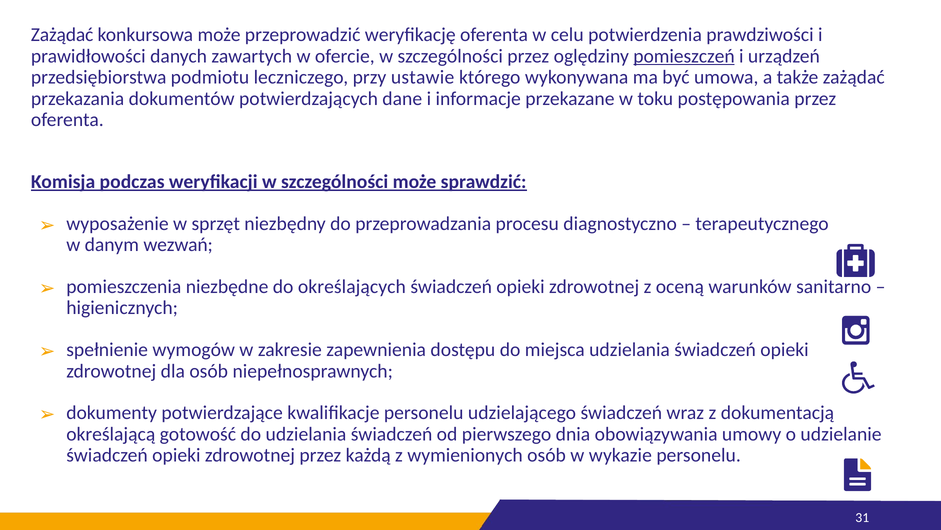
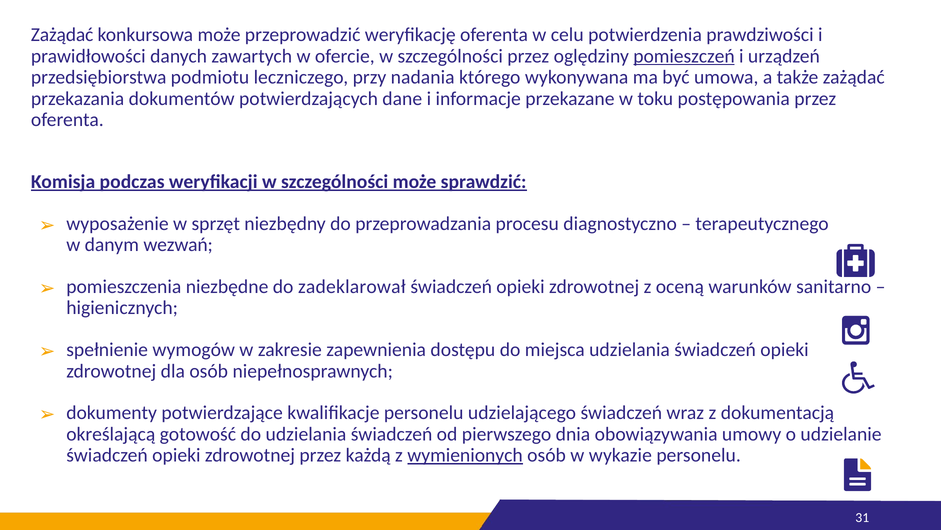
ustawie: ustawie -> nadania (423, 77)
określających: określających -> zadeklarował (352, 286)
wymienionych underline: none -> present (465, 455)
